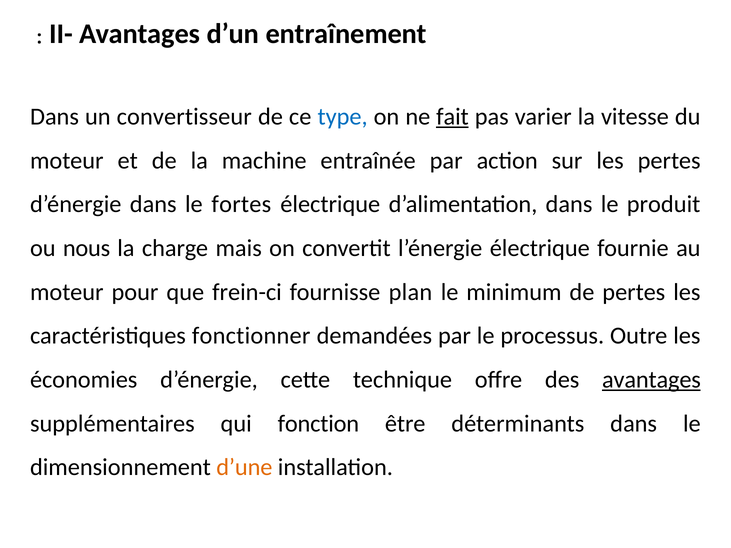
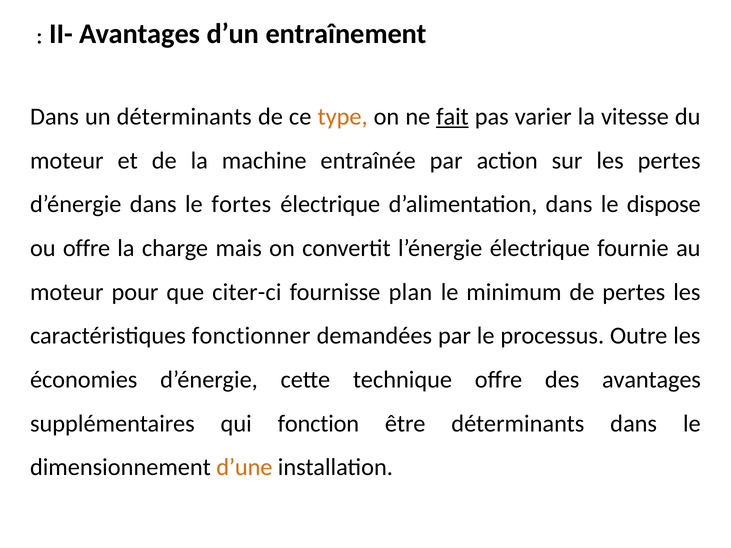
un convertisseur: convertisseur -> déterminants (184, 117)
type colour: blue -> orange (343, 117)
produit: produit -> dispose (664, 204)
ou nous: nous -> offre (87, 248)
frein-ci: frein-ci -> citer-ci (247, 292)
avantages underline: present -> none (651, 380)
